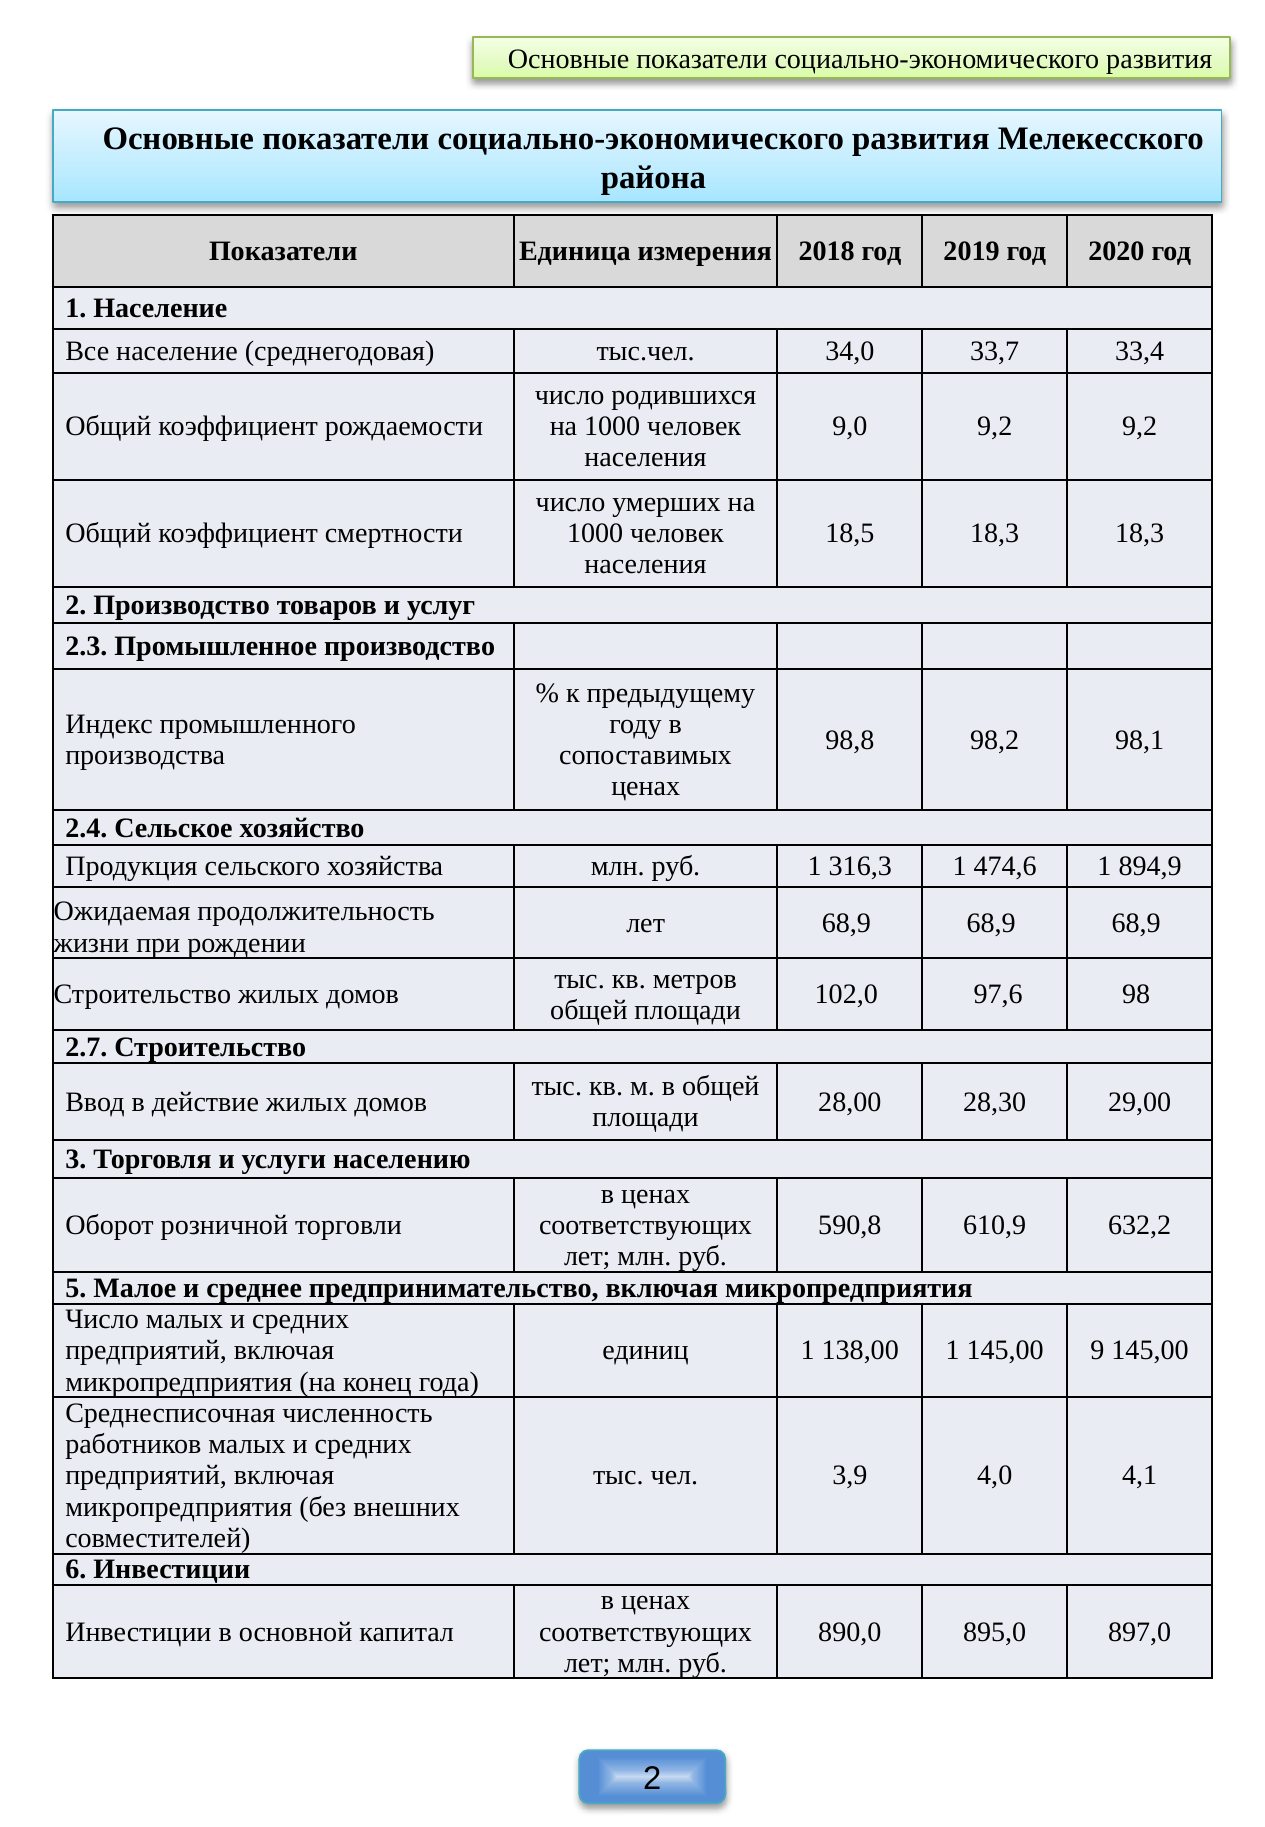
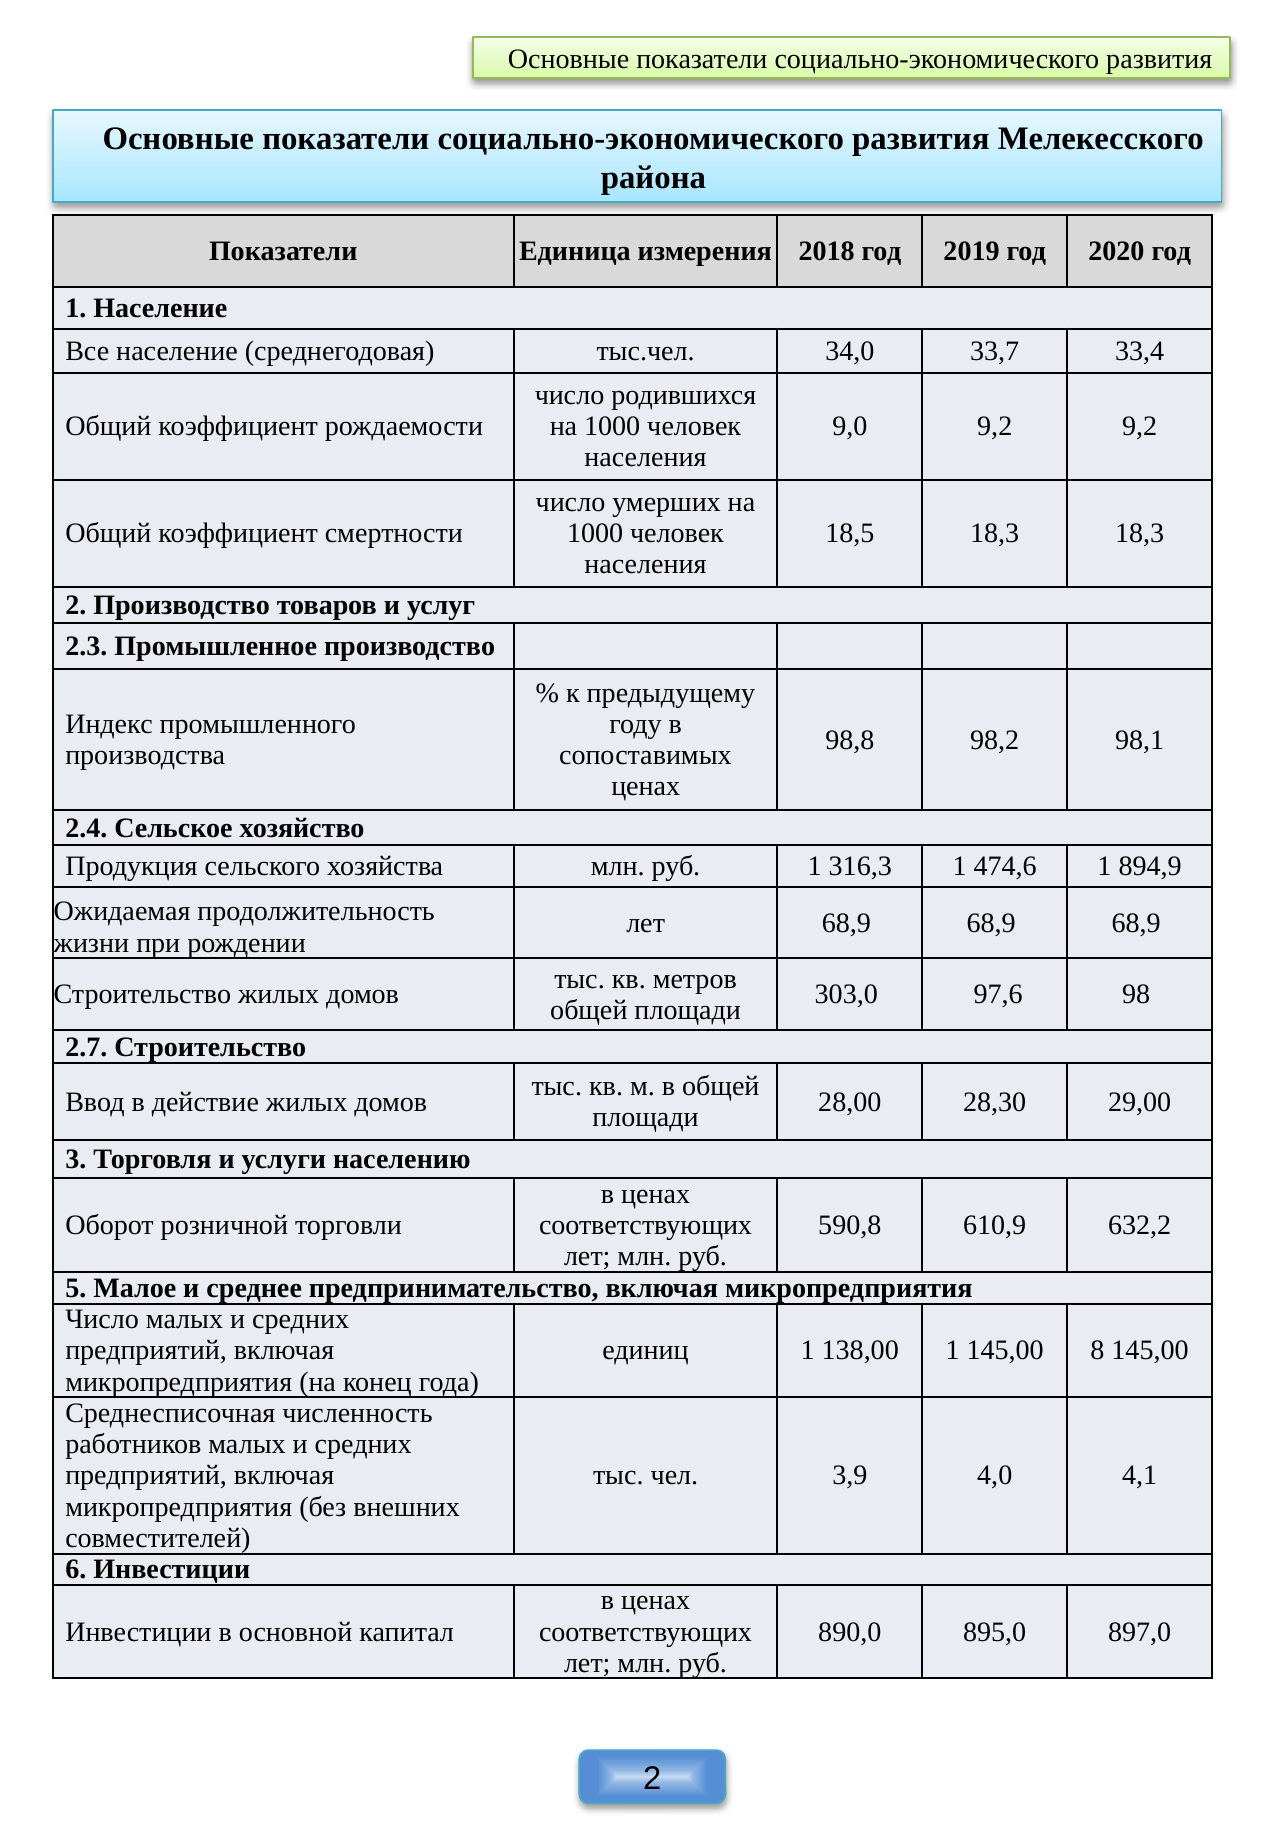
102,0: 102,0 -> 303,0 (846, 995)
9: 9 -> 8 (1097, 1351)
